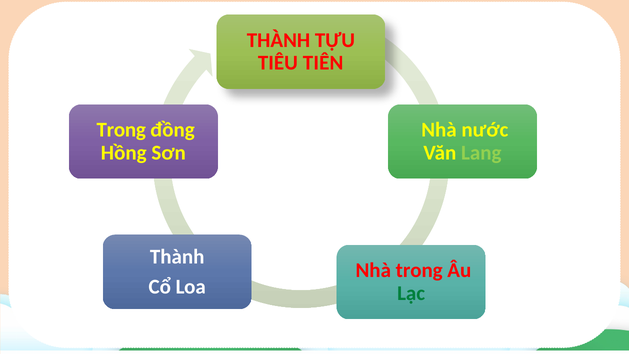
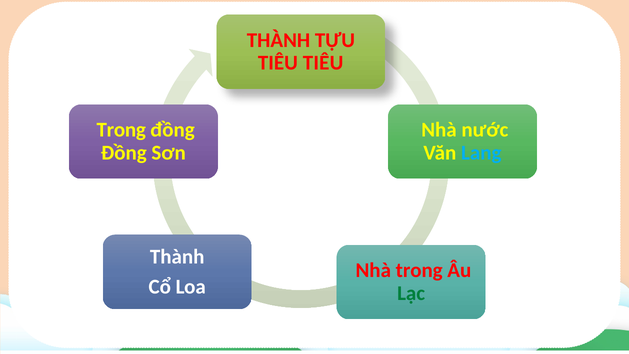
TIÊU TIÊN: TIÊN -> TIÊU (323, 63)
Hồng: Hồng -> Đồng (124, 153)
Lang colour: light green -> light blue (481, 153)
